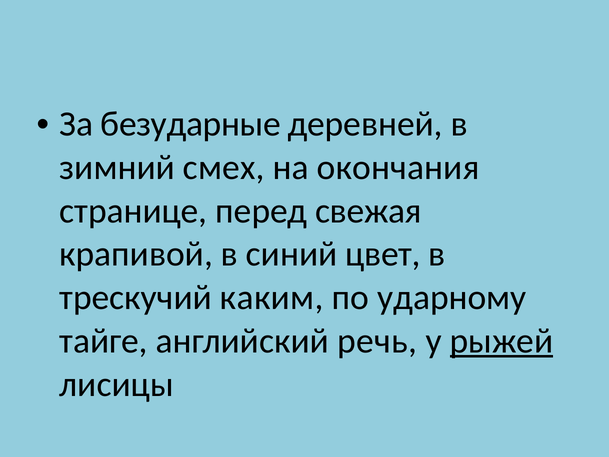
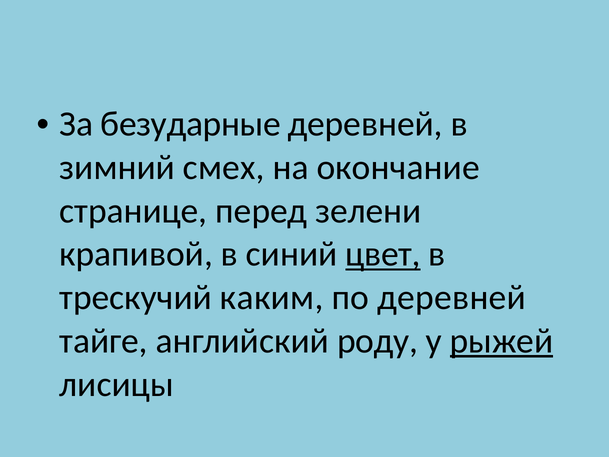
окончания: окончания -> окончание (398, 167)
свежая: свежая -> зелени (368, 211)
цвет underline: none -> present (383, 254)
по ударному: ударному -> деревней (452, 297)
речь: речь -> роду (378, 341)
